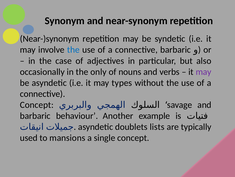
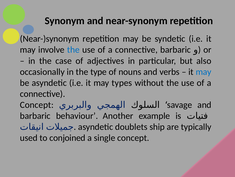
only: only -> type (99, 72)
may colour: purple -> blue (204, 72)
lists: lists -> ship (157, 126)
mansions: mansions -> conjoined (67, 137)
